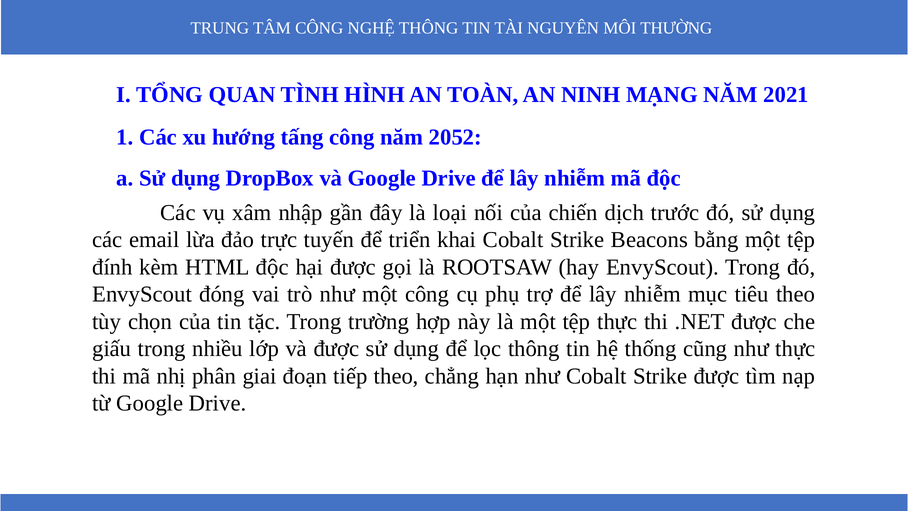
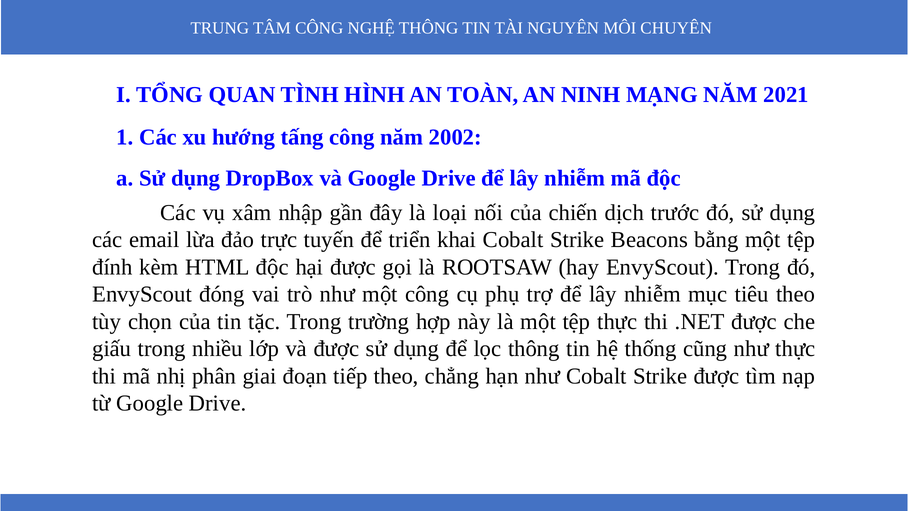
THƯỜNG: THƯỜNG -> CHUYÊN (676, 28)
2052: 2052 -> 2002 (455, 137)
